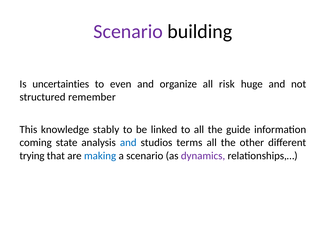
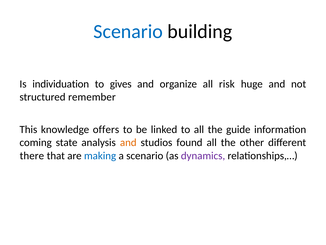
Scenario colour: purple -> blue (128, 32)
uncertainties: uncertainties -> individuation (61, 84)
even: even -> gives (121, 84)
stably: stably -> offers (106, 129)
and colour: blue -> orange (128, 142)
terms: terms -> found (189, 142)
trying: trying -> there (32, 155)
